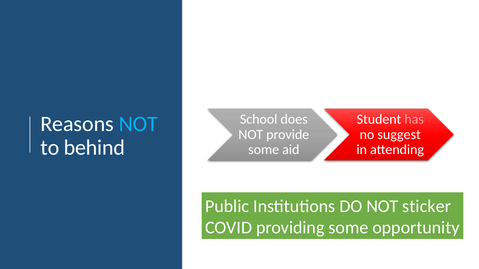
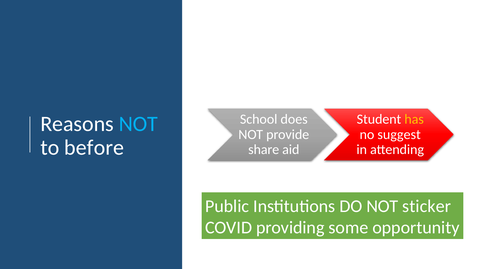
has colour: pink -> yellow (414, 120)
behind: behind -> before (94, 148)
some: some -> share (264, 150)
